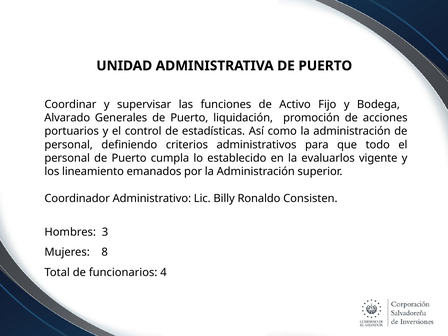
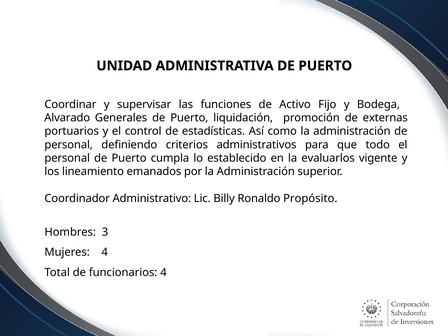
acciones: acciones -> externas (385, 118)
Consisten: Consisten -> Propósito (310, 198)
Mujeres 8: 8 -> 4 (105, 252)
